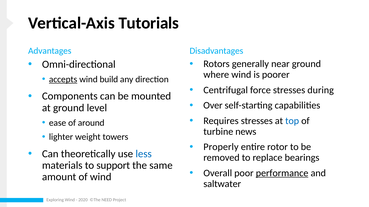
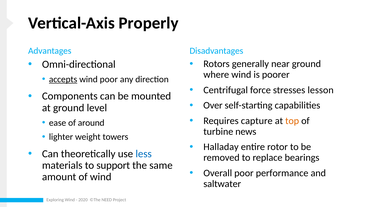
Tutorials: Tutorials -> Properly (149, 23)
wind build: build -> poor (109, 80)
during: during -> lesson (321, 90)
Requires stresses: stresses -> capture (257, 121)
top colour: blue -> orange (292, 121)
Properly: Properly -> Halladay (221, 147)
performance underline: present -> none (282, 173)
